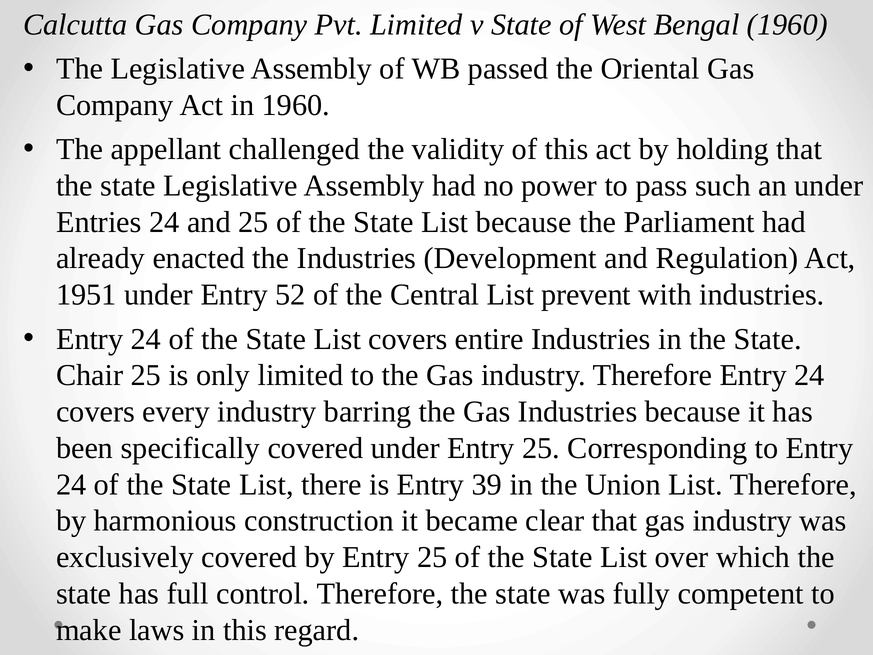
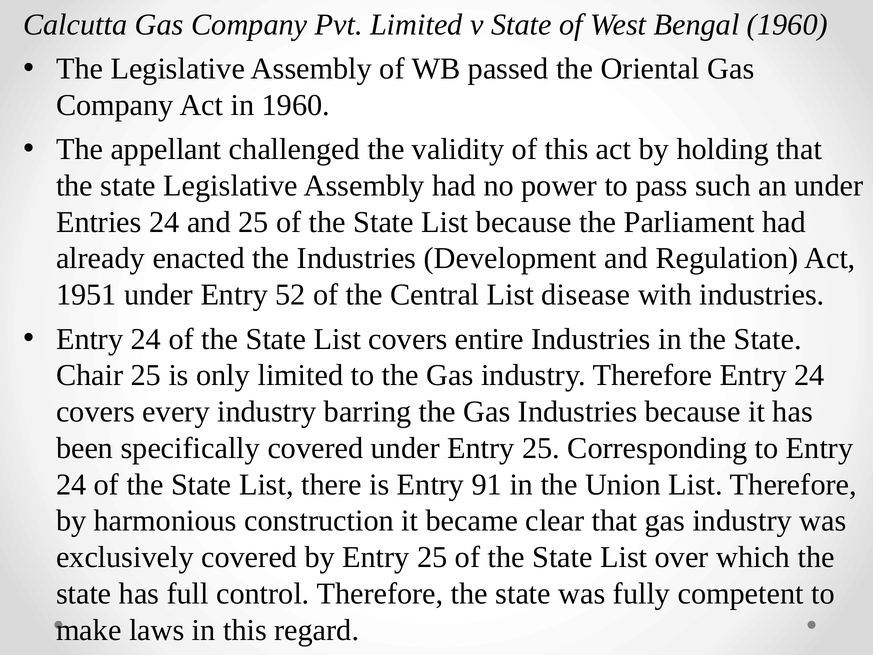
prevent: prevent -> disease (586, 295)
39: 39 -> 91 (487, 484)
